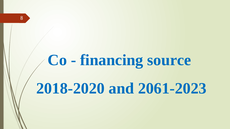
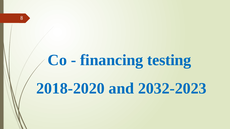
source: source -> testing (169, 60)
2061-2023: 2061-2023 -> 2032-2023 (172, 89)
